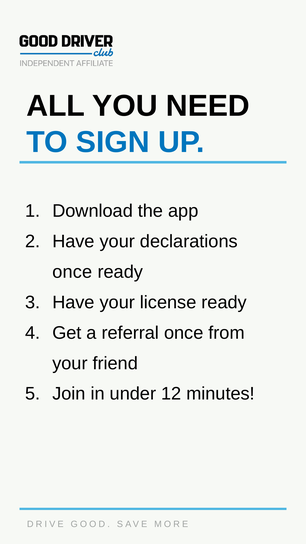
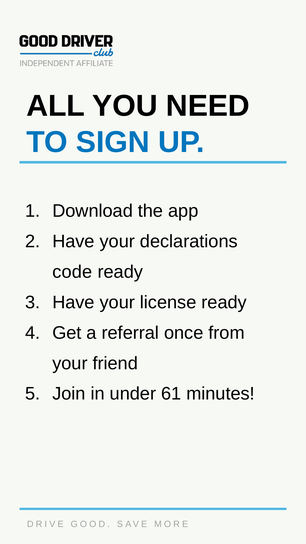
once: once -> code (72, 272)
12: 12 -> 61 (171, 394)
